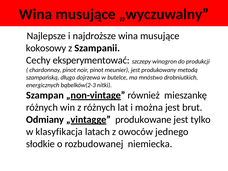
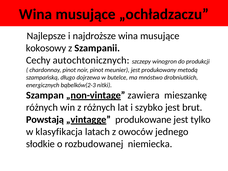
„wyczuwalny: „wyczuwalny -> „ochładzaczu (164, 14)
eksperymentować: eksperymentować -> autochtonicznych (91, 60)
również: również -> zawiera (144, 95)
można: można -> szybko (149, 107)
Odmiany: Odmiany -> Powstają (45, 120)
